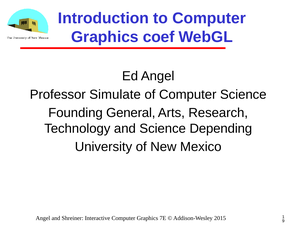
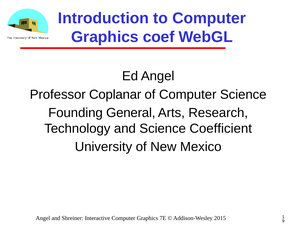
Simulate: Simulate -> Coplanar (115, 95)
Depending: Depending -> Coefficient (221, 129)
